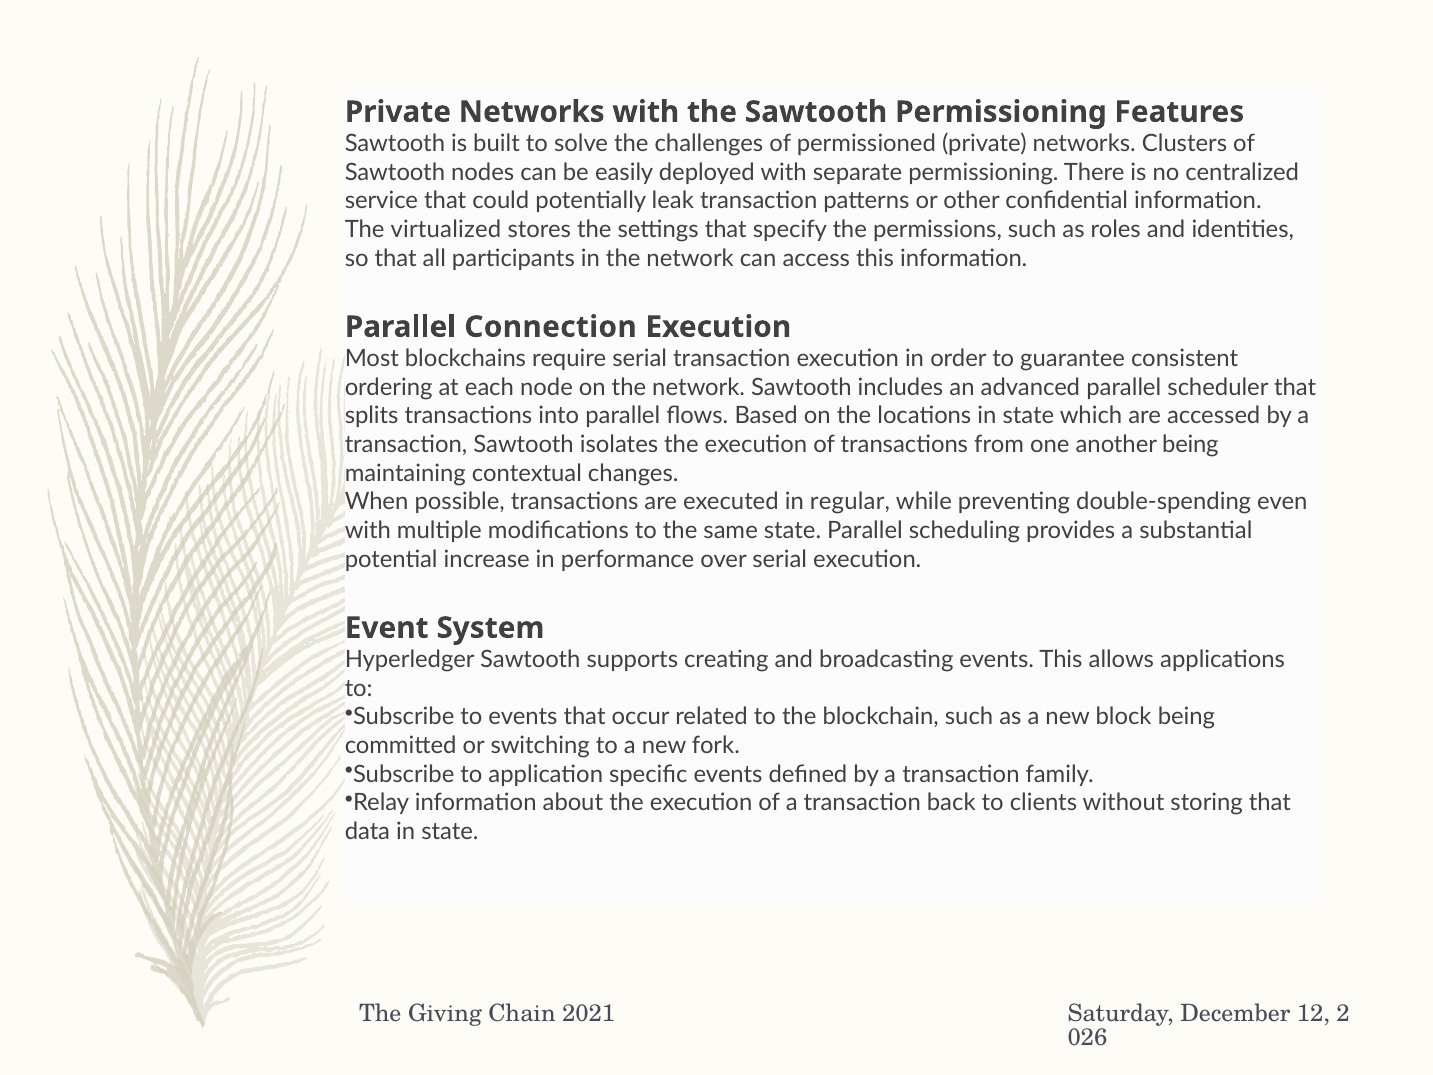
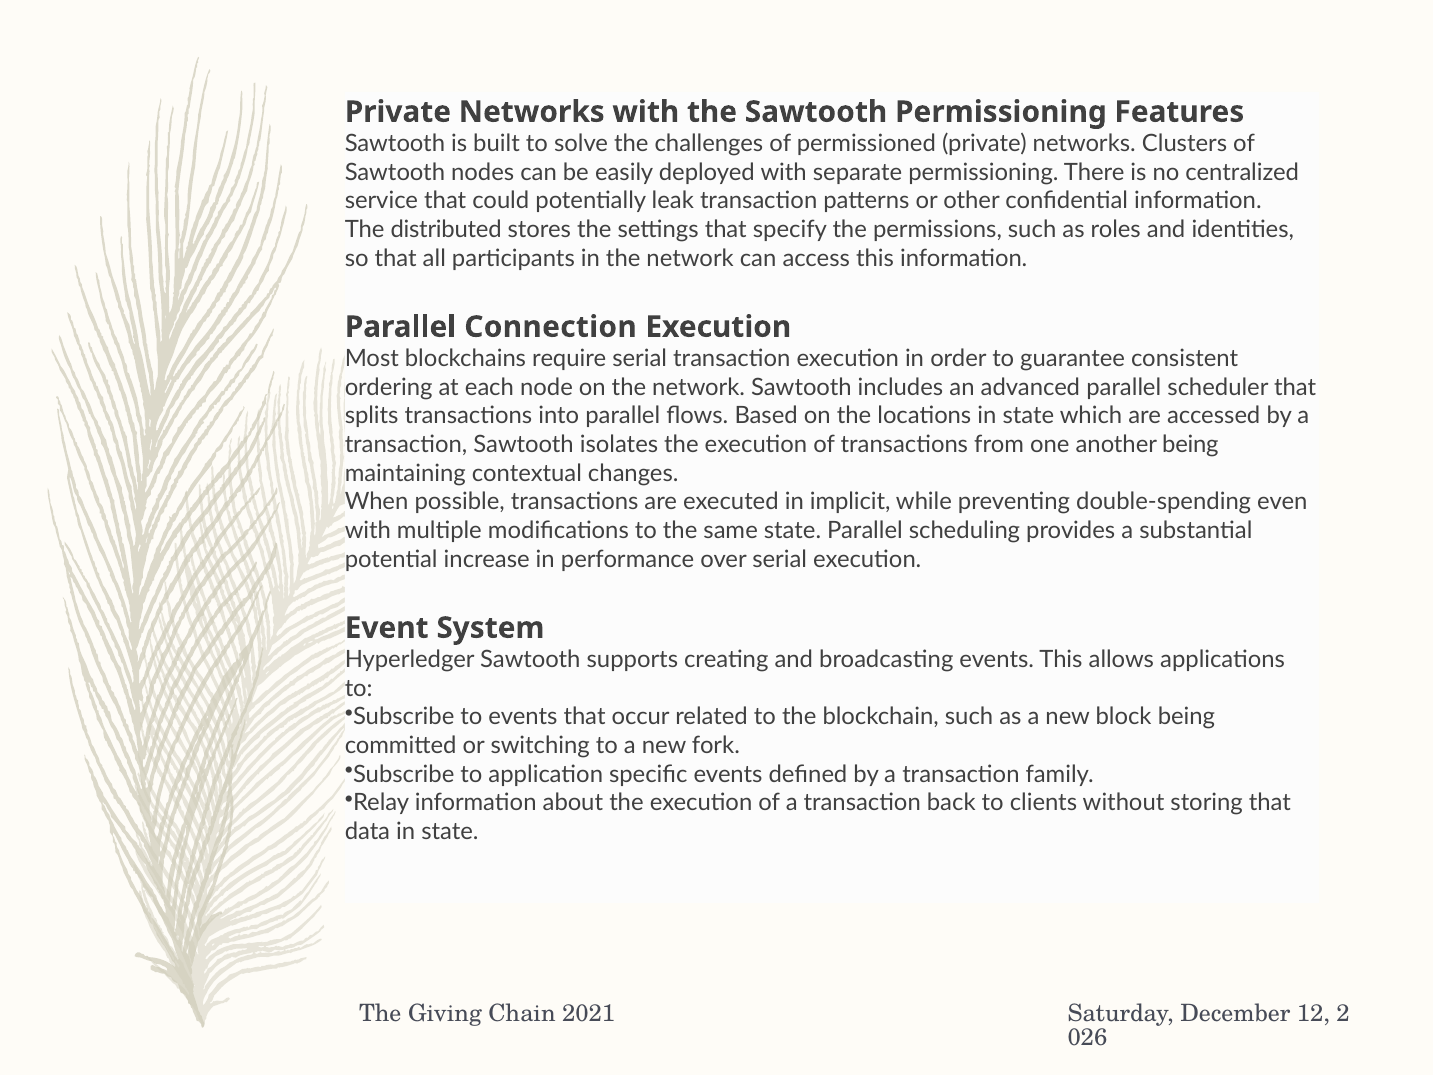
virtualized: virtualized -> distributed (446, 230)
regular: regular -> implicit (850, 502)
